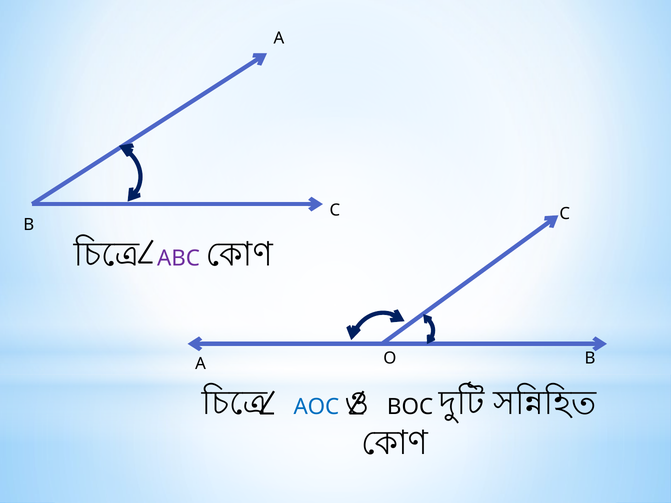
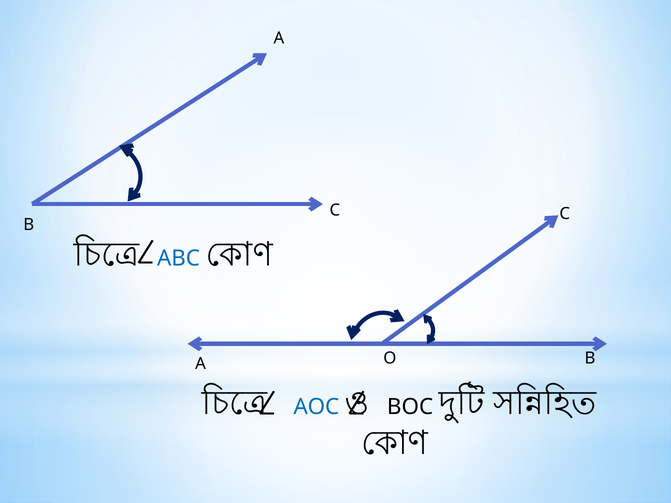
ABC colour: purple -> blue (179, 259)
